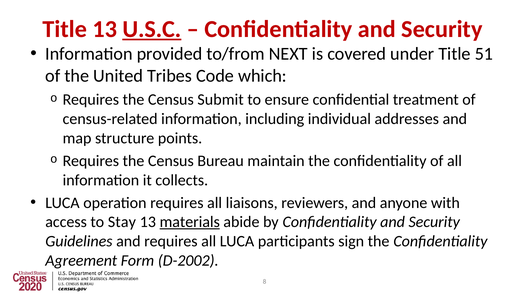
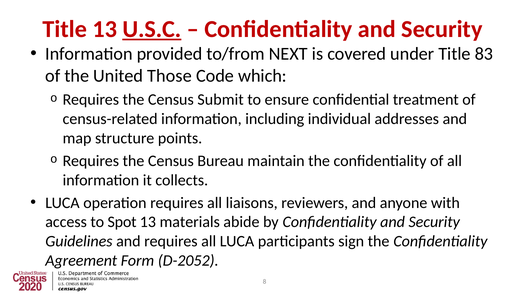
51: 51 -> 83 (484, 54)
Tribes: Tribes -> Those (170, 76)
Stay: Stay -> Spot (122, 222)
materials underline: present -> none (190, 222)
D-2002: D-2002 -> D-2052 (188, 260)
